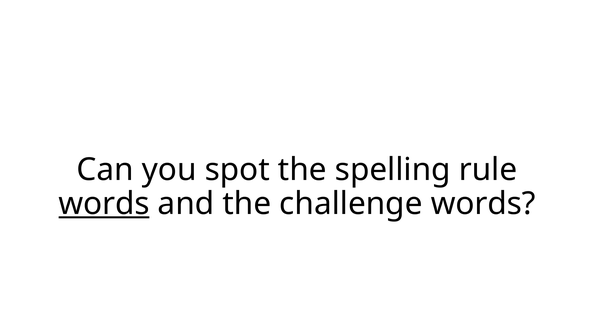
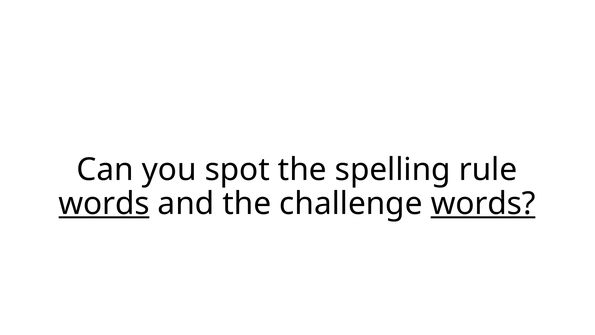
words underline: none -> present (483, 204)
